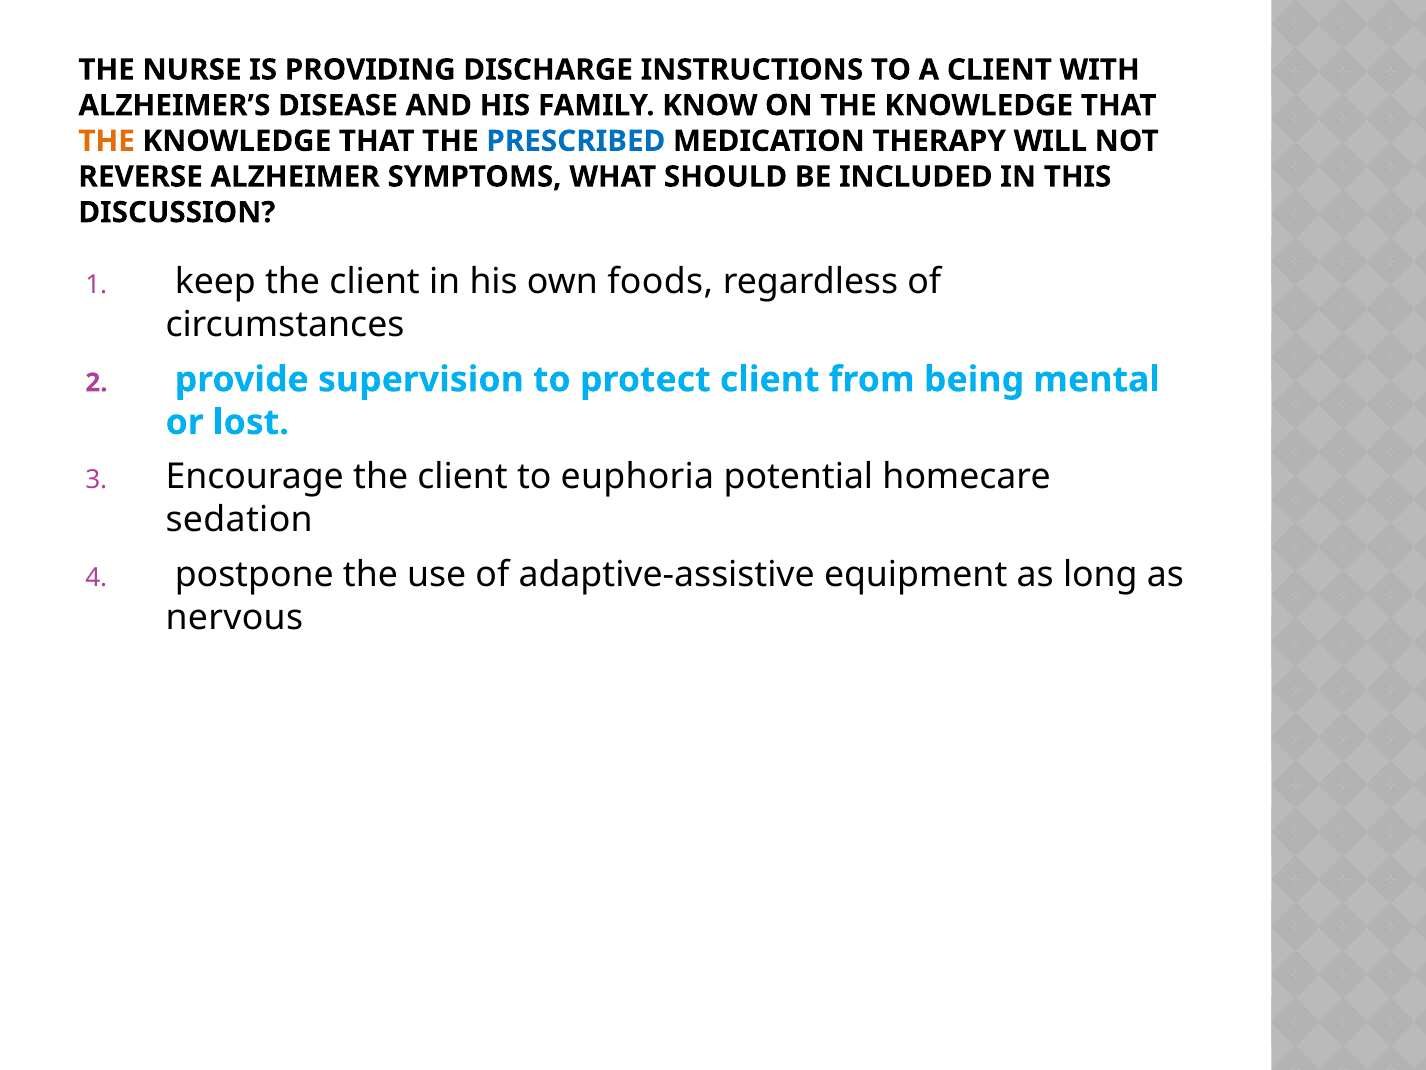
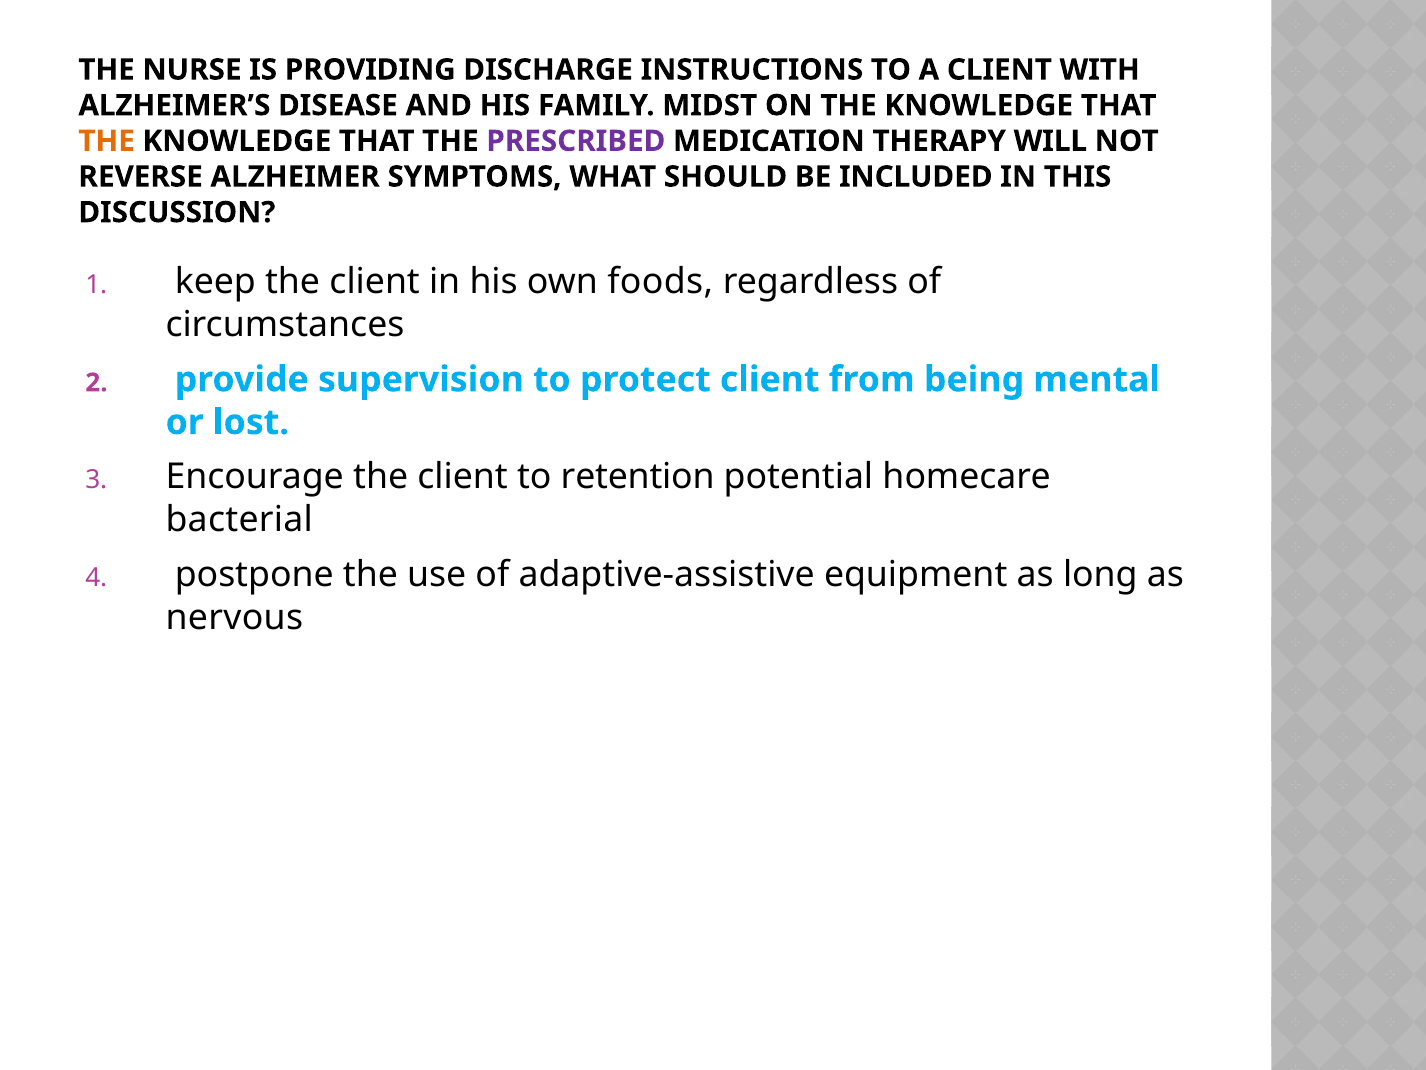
KNOW: KNOW -> MIDST (710, 105)
PRESCRIBED colour: blue -> purple (576, 141)
euphoria: euphoria -> retention (638, 477)
sedation: sedation -> bacterial (239, 520)
